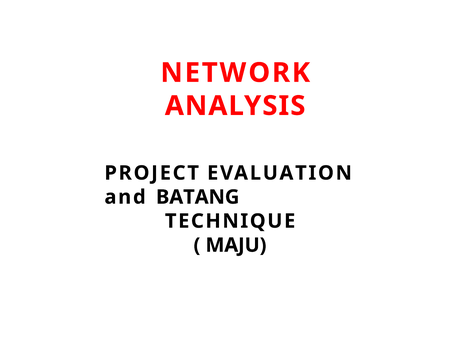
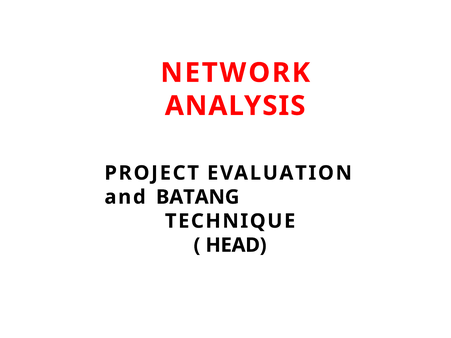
MAJU: MAJU -> HEAD (236, 245)
